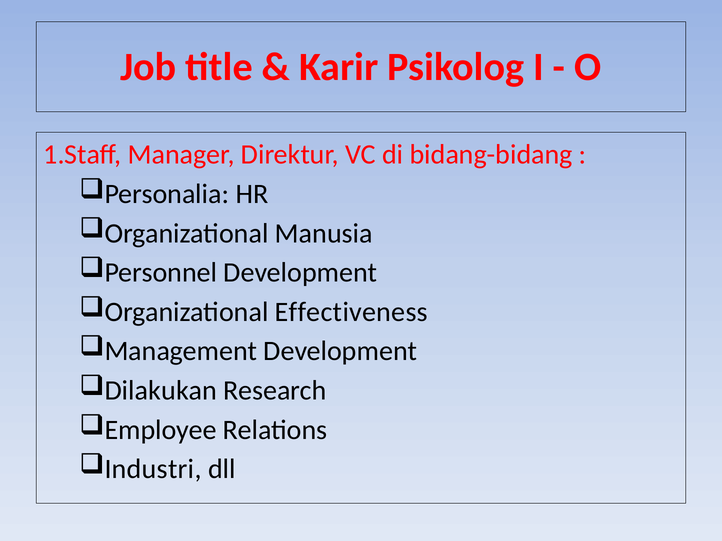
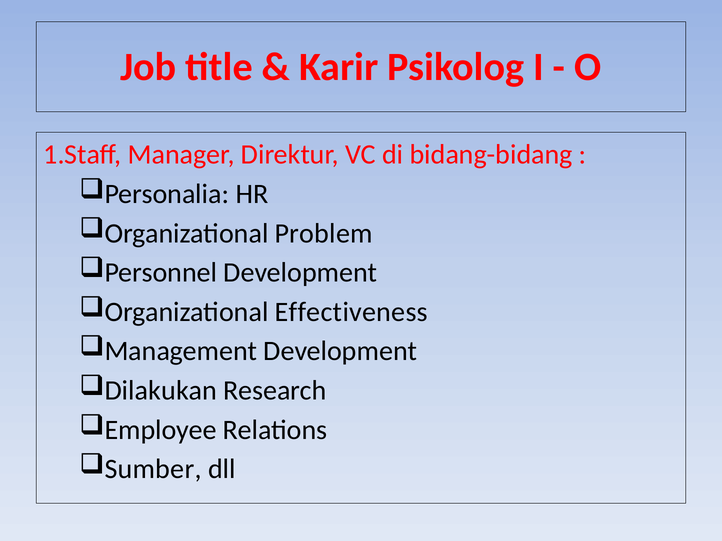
Manusia: Manusia -> Problem (324, 233)
Industri: Industri -> Sumber (153, 470)
